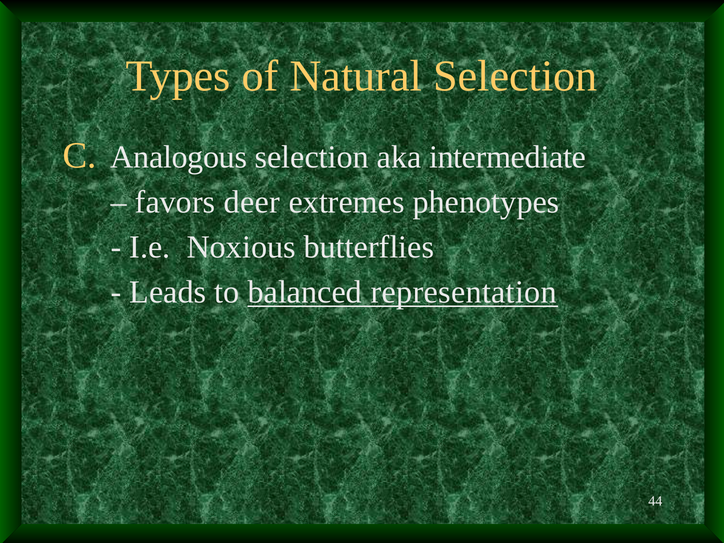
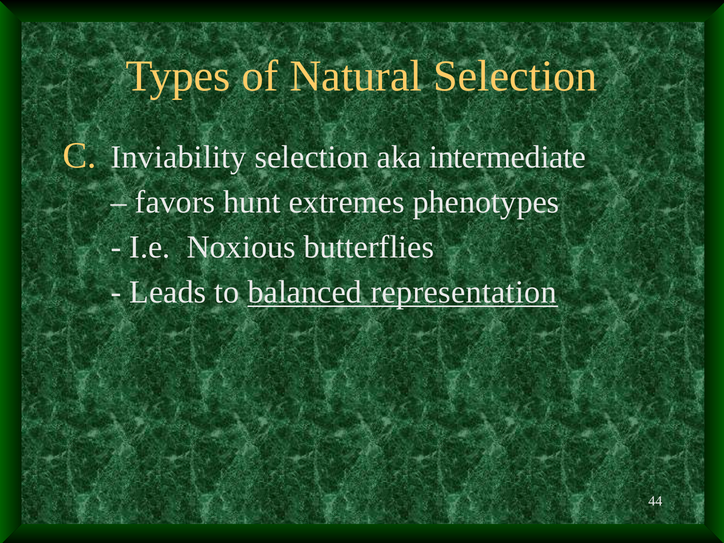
Analogous: Analogous -> Inviability (179, 157)
deer: deer -> hunt (252, 202)
